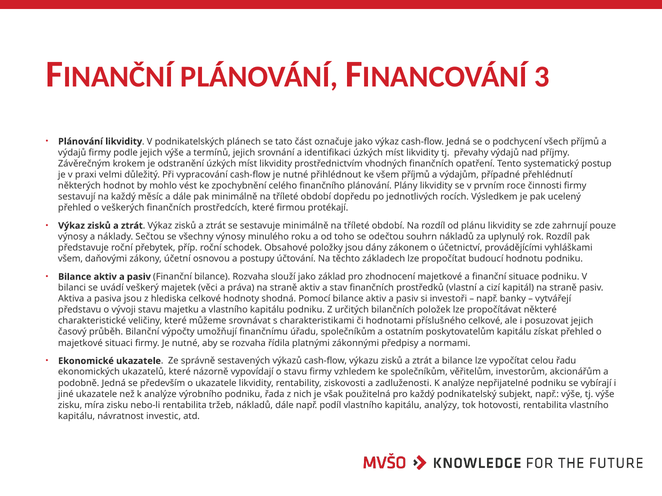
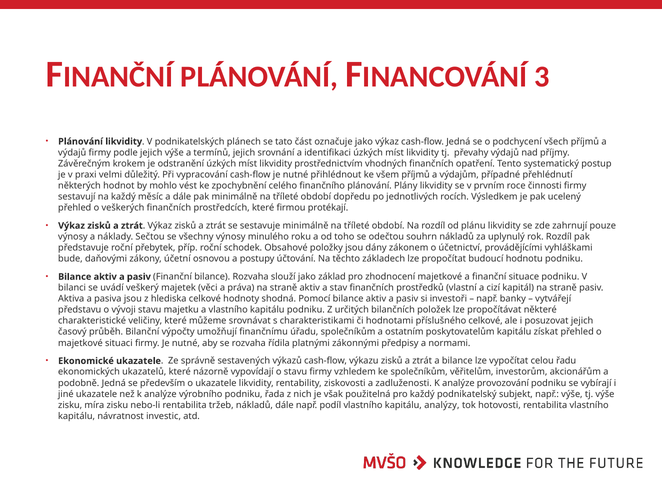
všem: všem -> bude (70, 259)
nepřijatelné: nepřijatelné -> provozování (503, 383)
